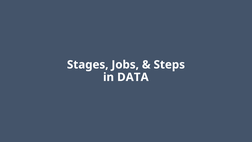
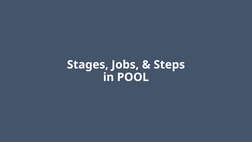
DATA: DATA -> POOL (133, 77)
